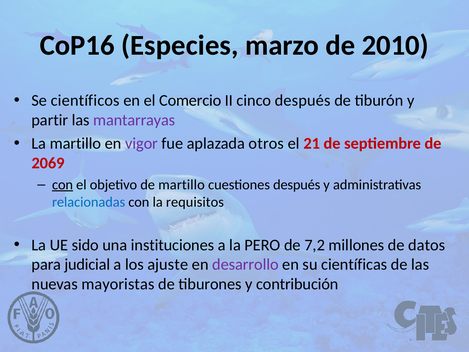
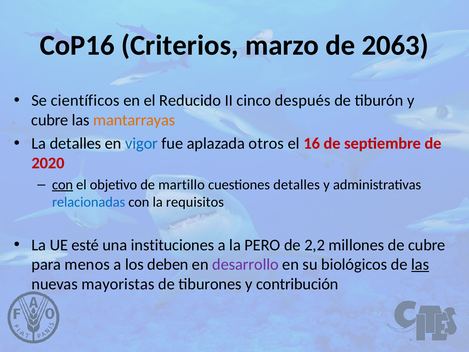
Especies: Especies -> Criterios (180, 45)
2010: 2010 -> 2063 (395, 45)
Comercio: Comercio -> Reducido (190, 100)
partir: partir -> cubre (50, 120)
mantarrayas colour: purple -> orange (134, 120)
La martillo: martillo -> detalles (75, 143)
vigor colour: purple -> blue (142, 143)
21: 21 -> 16 (312, 143)
2069: 2069 -> 2020 (48, 163)
cuestiones después: después -> detalles (297, 185)
sido: sido -> esté (85, 245)
7,2: 7,2 -> 2,2 (315, 245)
de datos: datos -> cubre (427, 245)
judicial: judicial -> menos (87, 264)
ajuste: ajuste -> deben (168, 264)
científicas: científicas -> biológicos (354, 264)
las underline: none -> present (420, 264)
